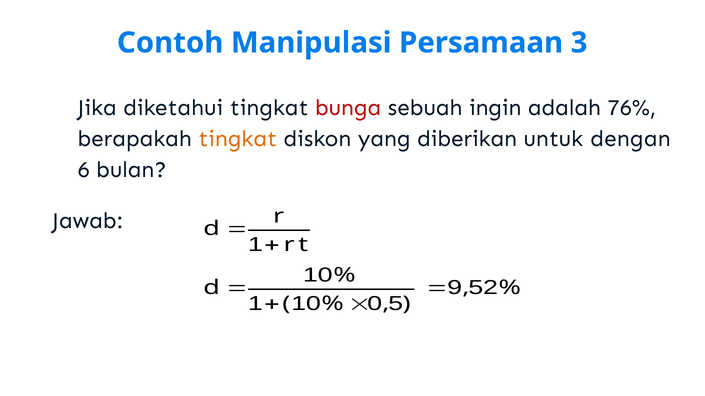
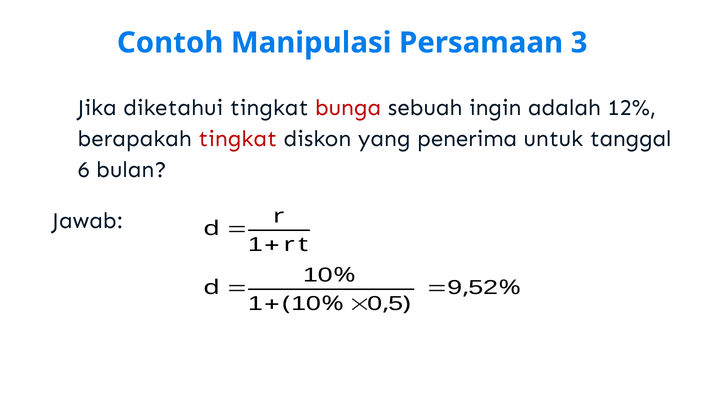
76%: 76% -> 12% (632, 108)
tingkat colour: orange -> red (238, 139)
diberikan: diberikan -> penerima (467, 139)
dengan: dengan -> tanggal (631, 139)
